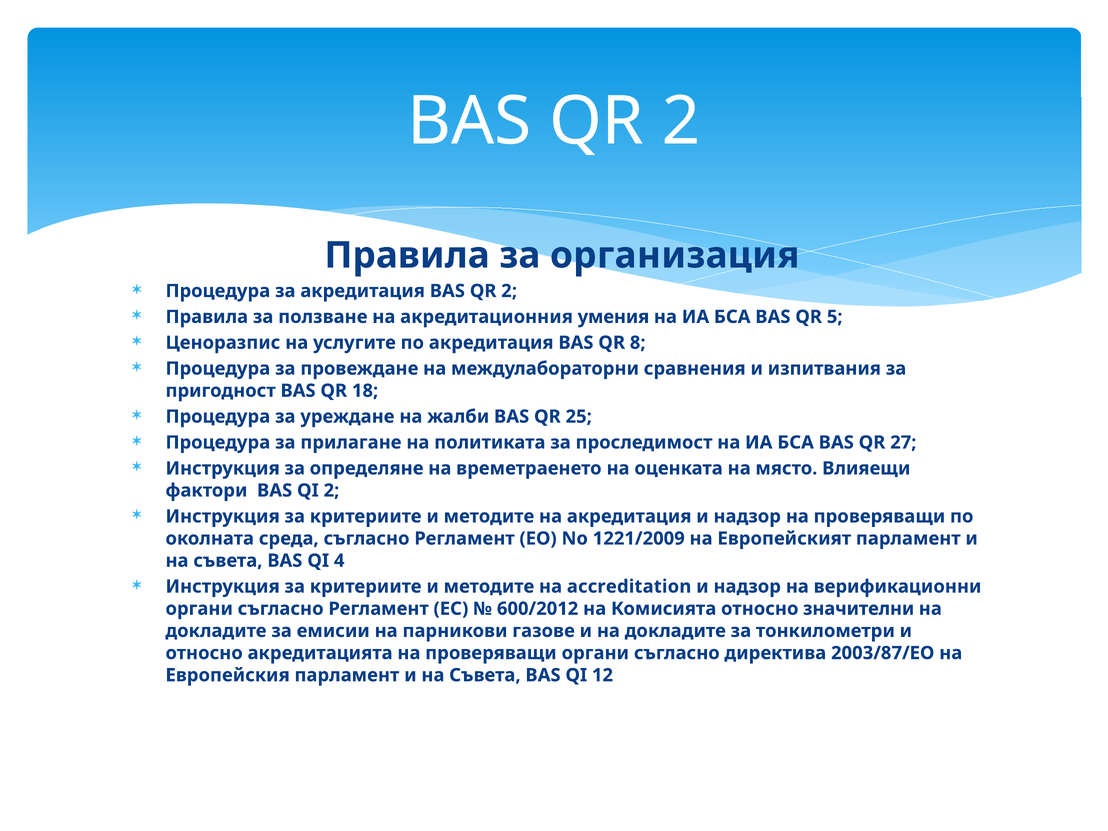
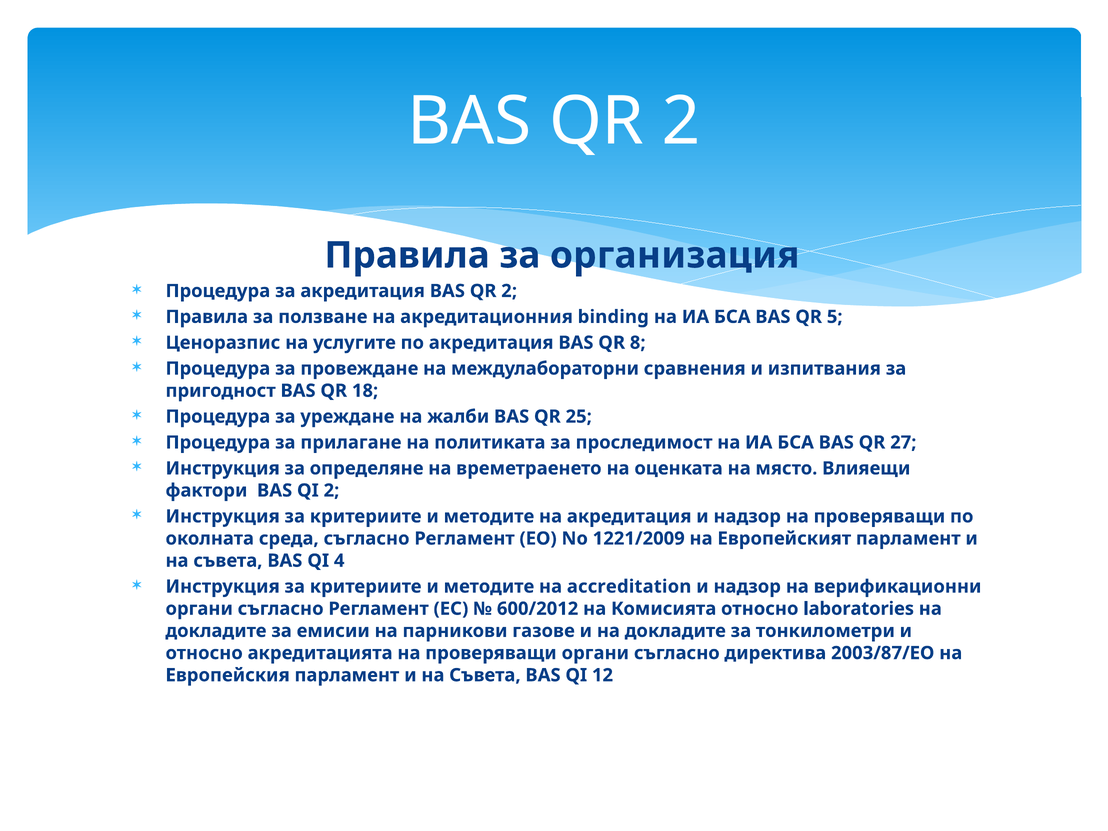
умения: умения -> binding (613, 317)
значителни: значителни -> laboratories (859, 609)
